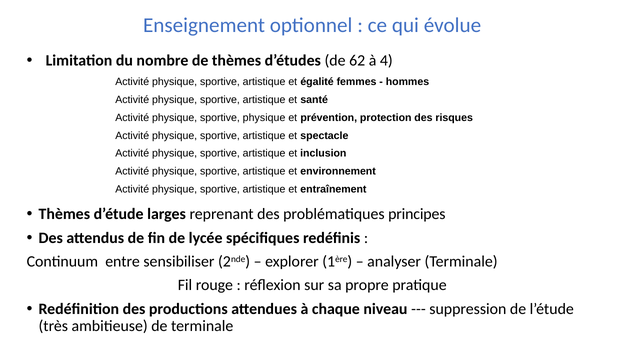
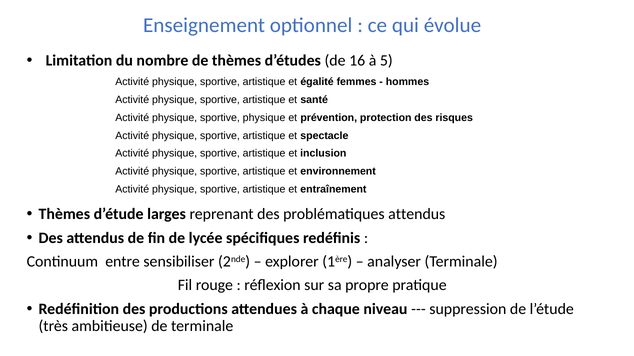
62: 62 -> 16 (357, 61)
4: 4 -> 5 (386, 61)
problématiques principes: principes -> attendus (417, 215)
